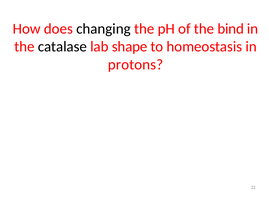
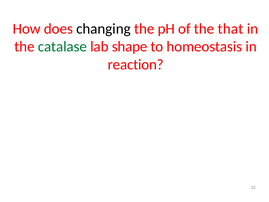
bind: bind -> that (231, 29)
catalase colour: black -> green (62, 47)
protons: protons -> reaction (136, 64)
